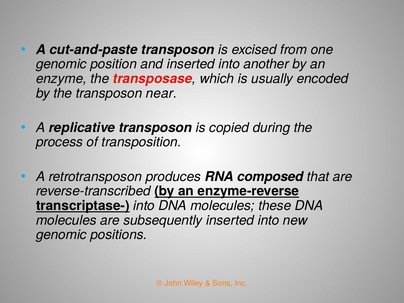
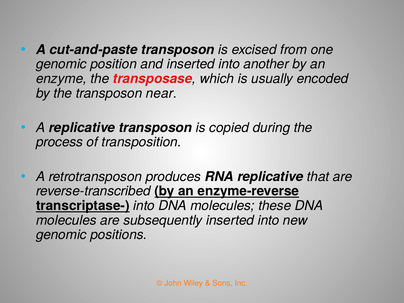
RNA composed: composed -> replicative (270, 177)
